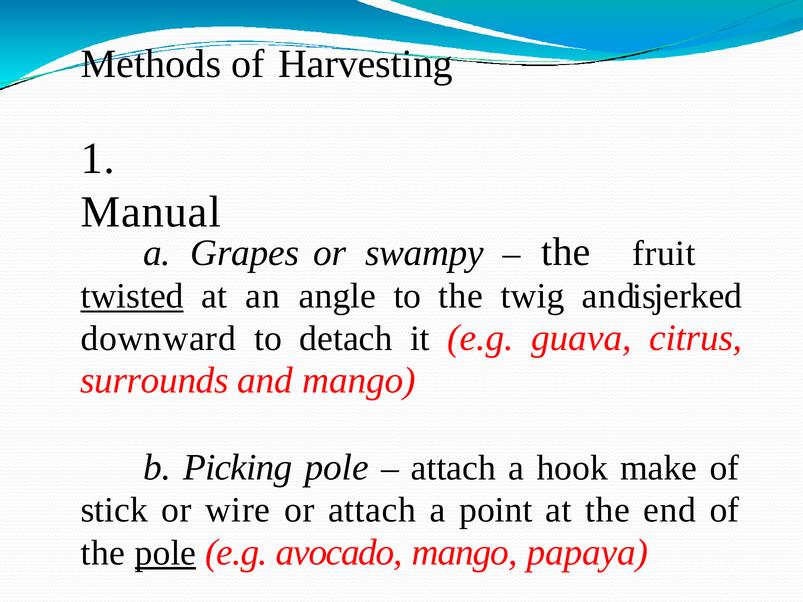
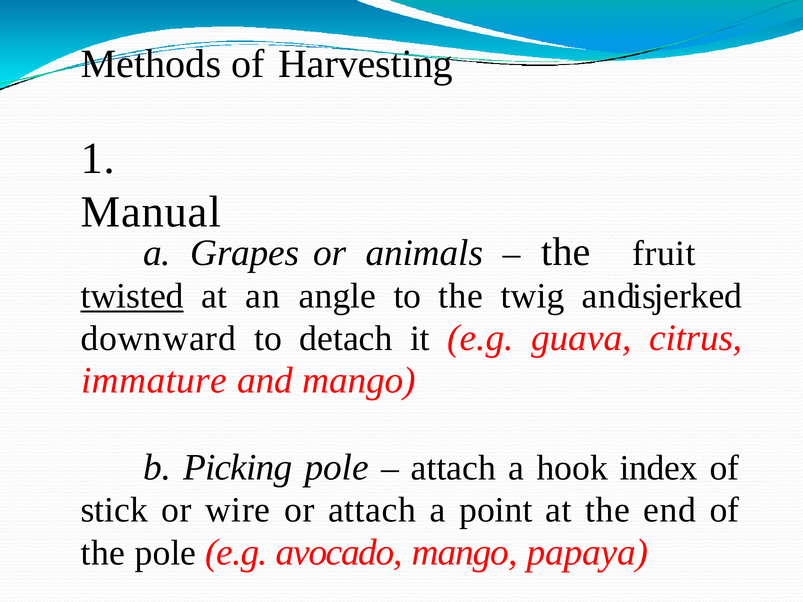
swampy: swampy -> animals (424, 253)
surrounds: surrounds -> immature (154, 381)
make: make -> index (659, 468)
pole underline: present -> none (166, 553)
